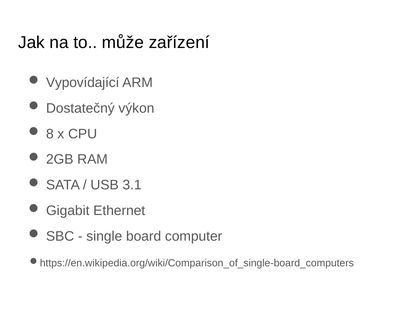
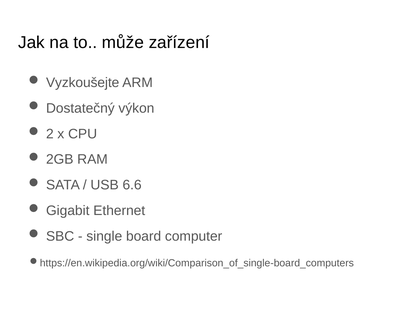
Vypovídající: Vypovídající -> Vyzkoušejte (83, 83)
8: 8 -> 2 (50, 134)
3.1: 3.1 -> 6.6 (132, 185)
